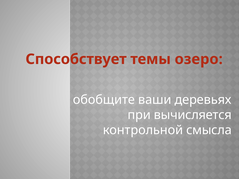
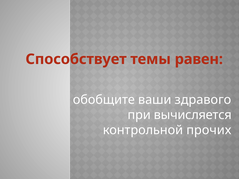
озеро: озеро -> равен (199, 59)
деревьях: деревьях -> здравого (203, 100)
смысла: смысла -> прочих (209, 130)
